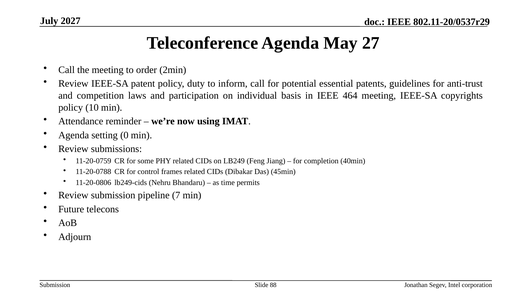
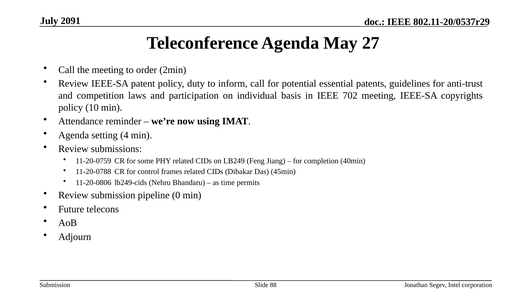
2027: 2027 -> 2091 (71, 21)
464: 464 -> 702 (350, 95)
0: 0 -> 4 (124, 135)
7: 7 -> 0 (176, 195)
